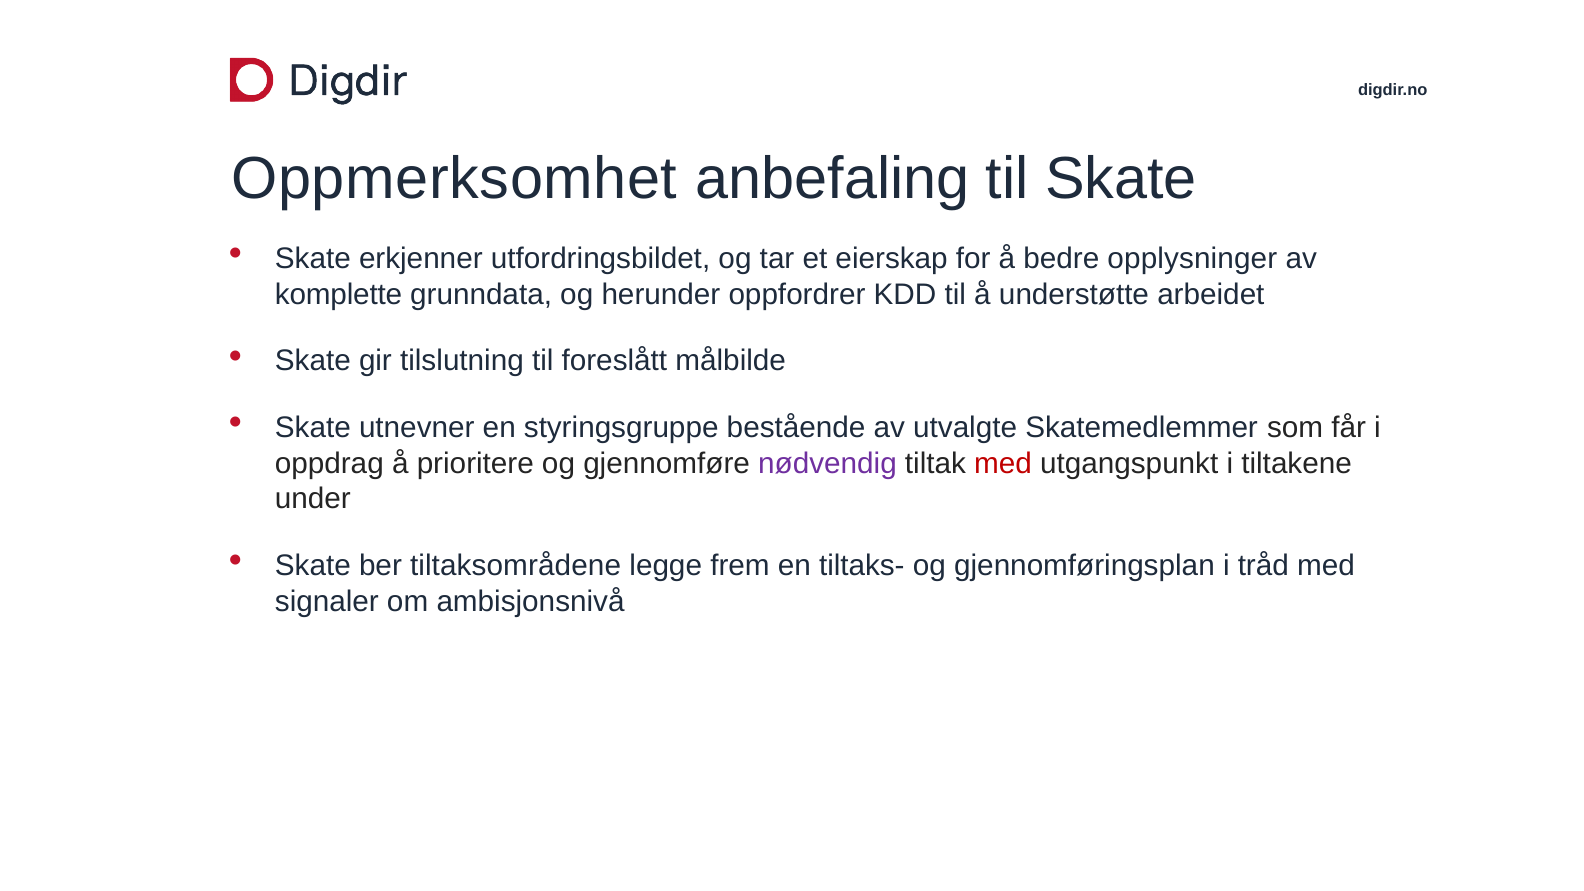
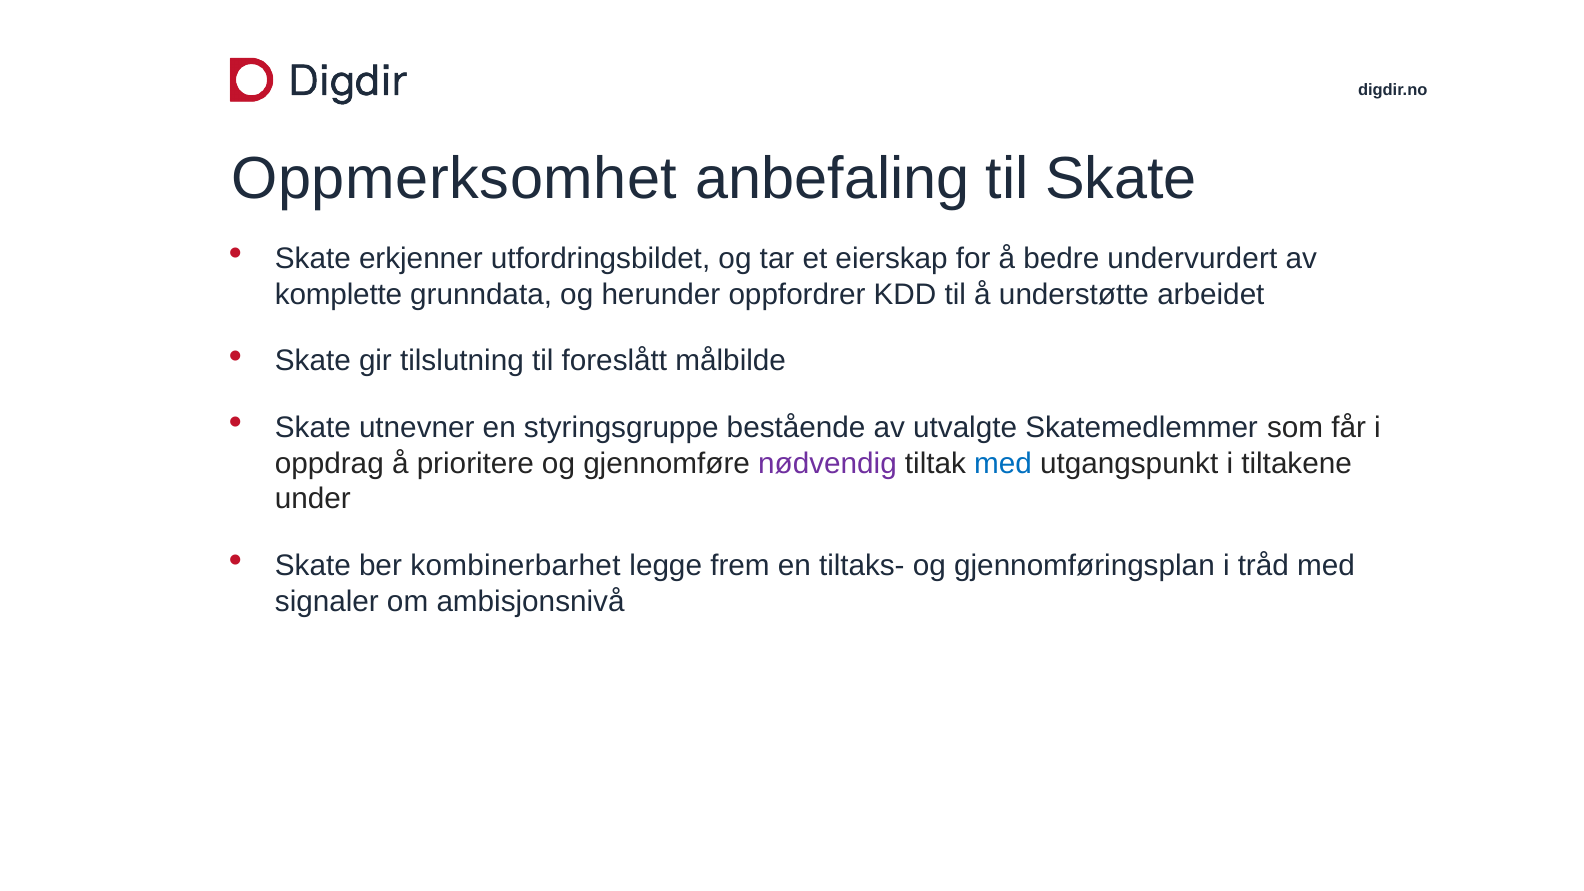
opplysninger: opplysninger -> undervurdert (1192, 259)
med colour: red -> blue (1003, 463)
tiltaksområdene: tiltaksområdene -> kombinerbarhet (515, 566)
